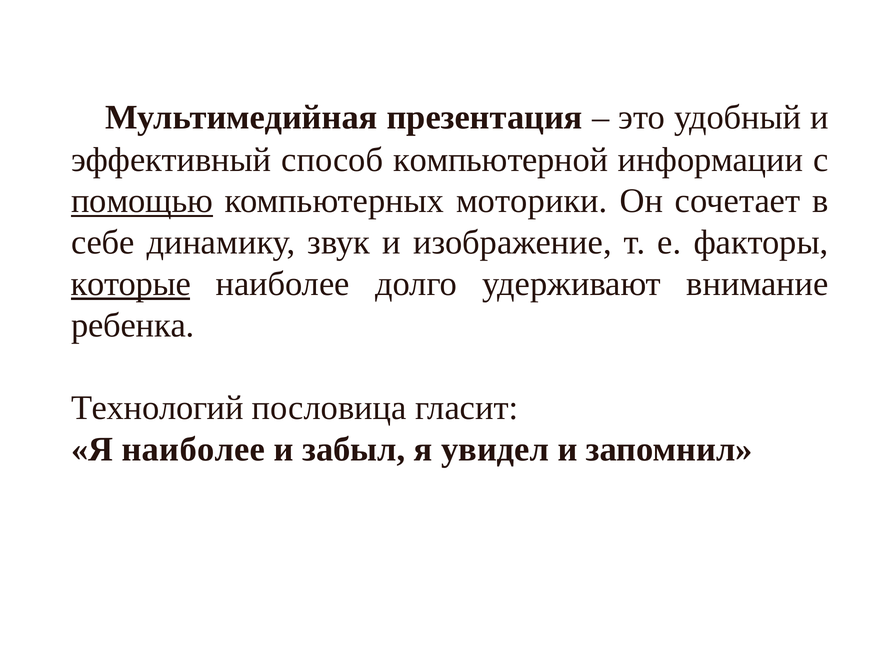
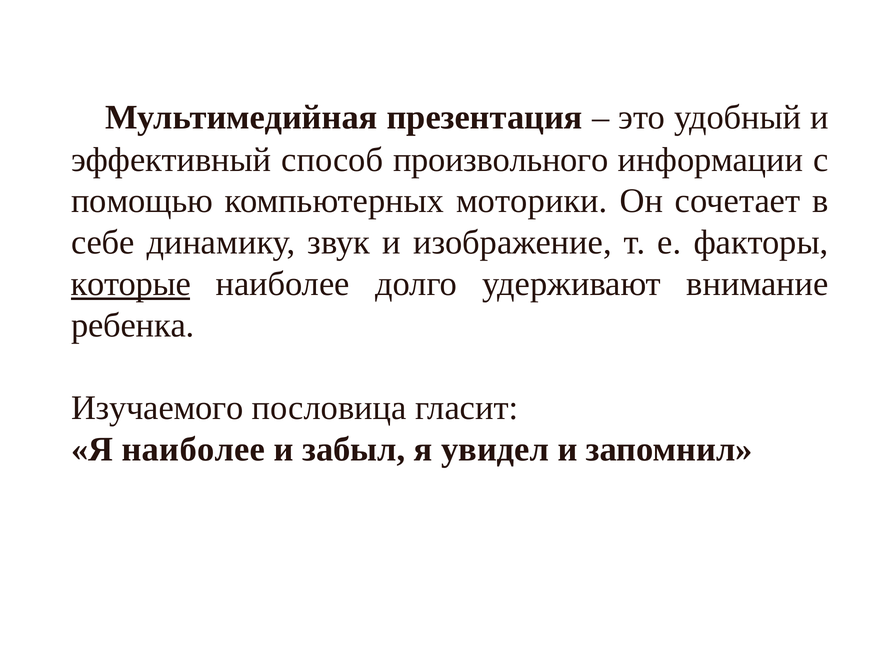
компьютерной: компьютерной -> произвольного (501, 160)
помощью underline: present -> none (142, 201)
Технологий: Технологий -> Изучаемого (157, 408)
